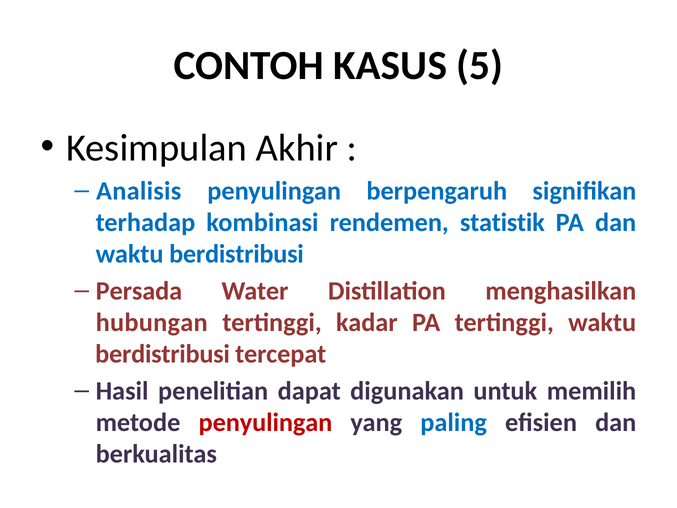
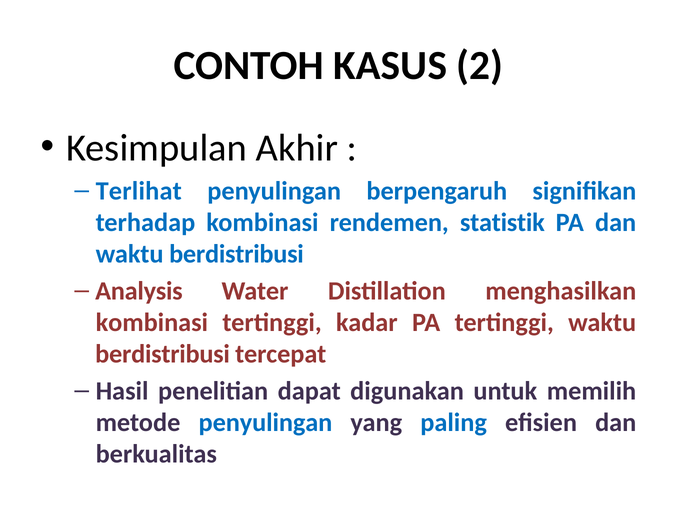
5: 5 -> 2 (480, 66)
Analisis: Analisis -> Terlihat (139, 191)
Persada: Persada -> Analysis (139, 291)
hubungan: hubungan -> kombinasi (152, 322)
penyulingan colour: red -> blue (265, 422)
